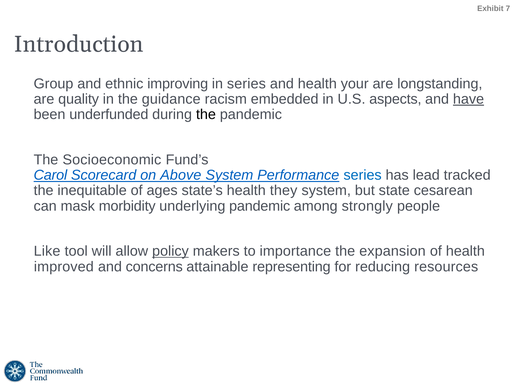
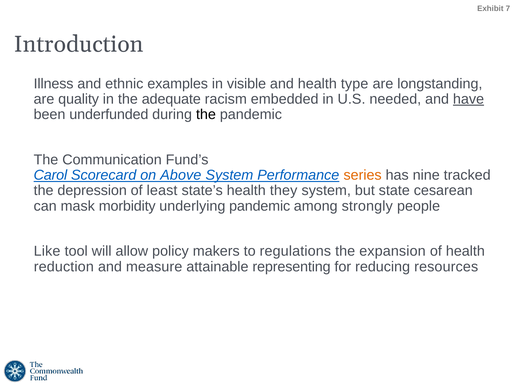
Group: Group -> Illness (54, 84)
improving: improving -> examples (178, 84)
in series: series -> visible (247, 84)
your: your -> type (355, 84)
guidance: guidance -> adequate (171, 99)
aspects: aspects -> needed (395, 99)
Socioeconomic: Socioeconomic -> Communication (112, 160)
series colour: blue -> orange (363, 175)
lead: lead -> nine (426, 175)
inequitable: inequitable -> depression (92, 191)
ages: ages -> least (162, 191)
policy underline: present -> none (170, 251)
importance: importance -> regulations (295, 251)
improved: improved -> reduction (64, 267)
concerns: concerns -> measure (154, 267)
